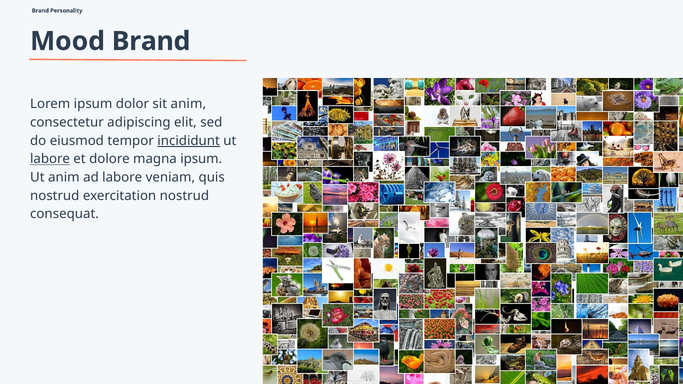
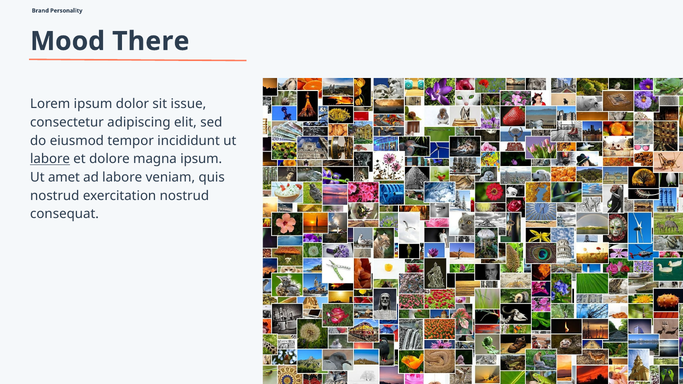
Mood Brand: Brand -> There (151, 41)
sit anim: anim -> issue (188, 104)
incididunt underline: present -> none (189, 141)
Ut anim: anim -> amet (64, 177)
